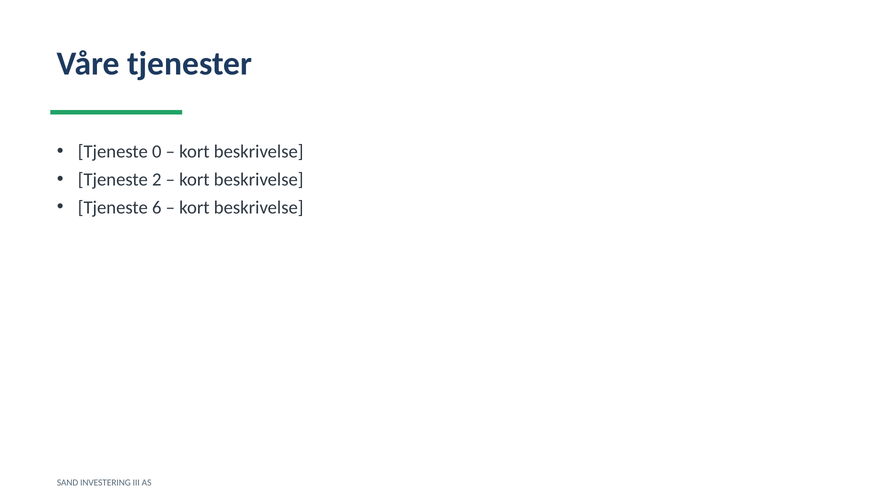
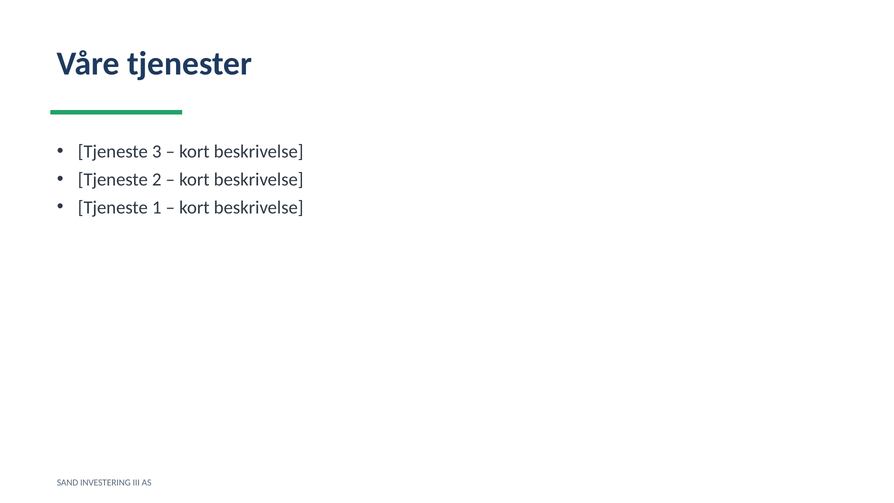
0: 0 -> 3 (157, 151)
6: 6 -> 1 (157, 207)
